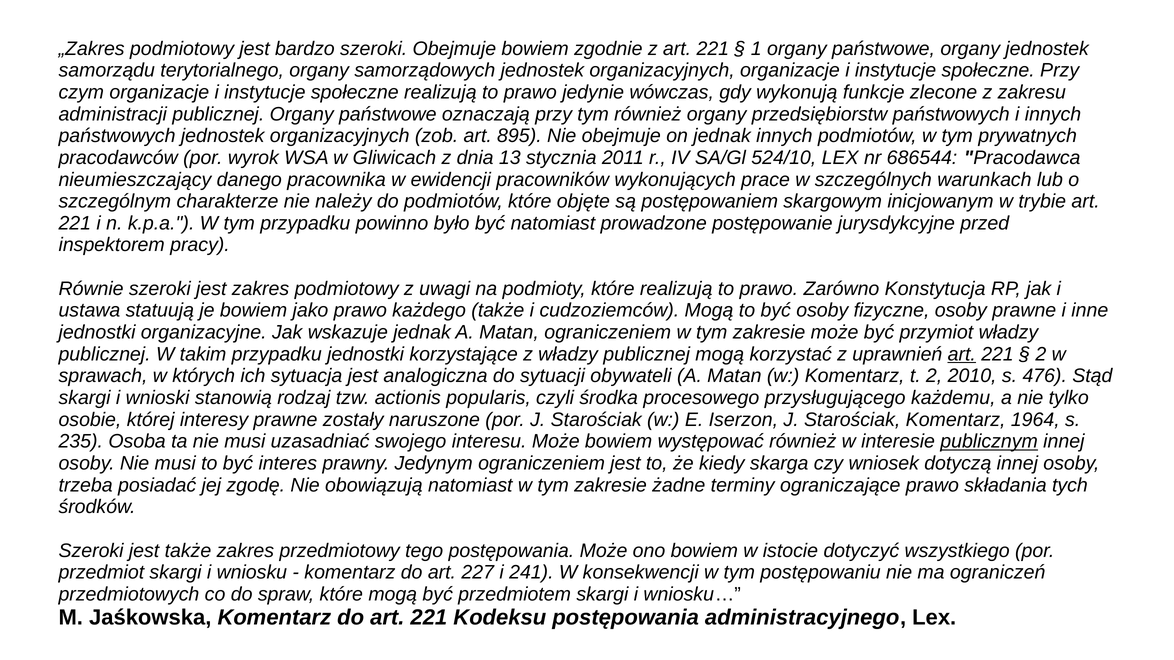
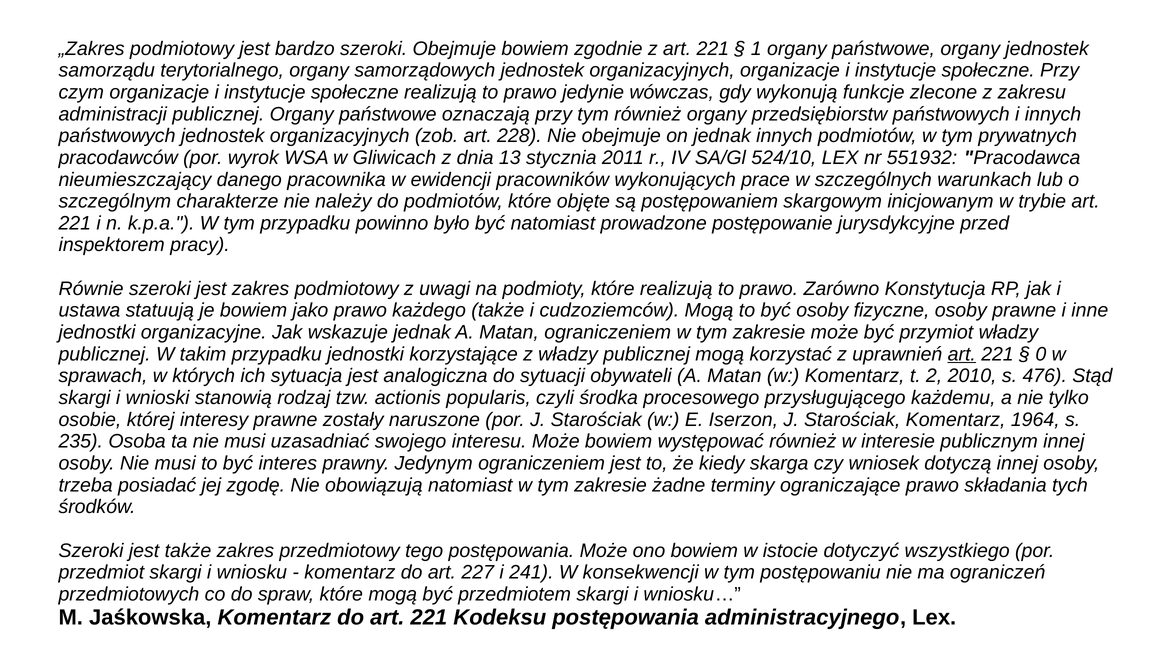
895: 895 -> 228 (519, 136)
686544: 686544 -> 551932 (922, 158)
2: 2 -> 0 (1041, 354)
publicznym underline: present -> none (989, 442)
